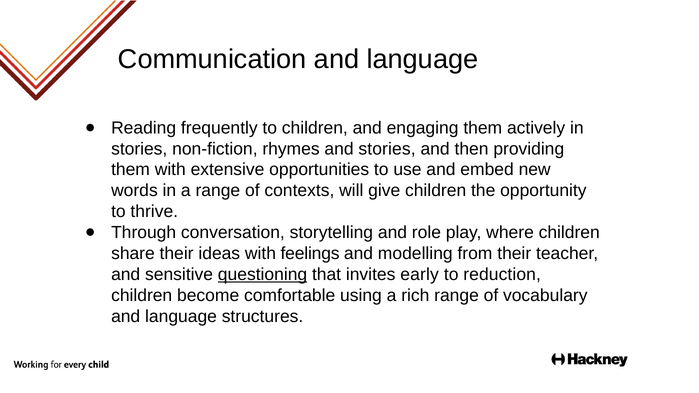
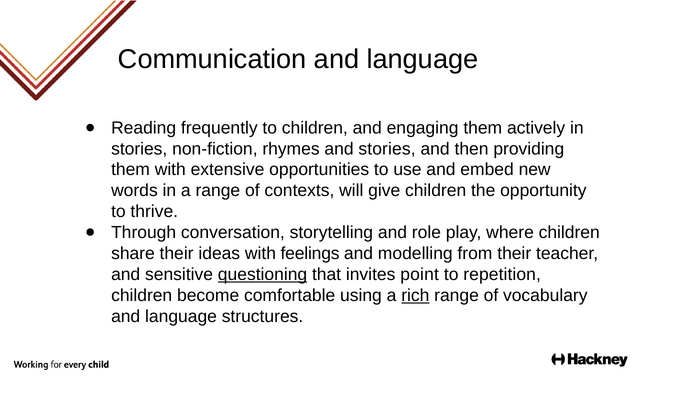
early: early -> point (420, 275)
reduction: reduction -> repetition (502, 275)
rich underline: none -> present (415, 296)
